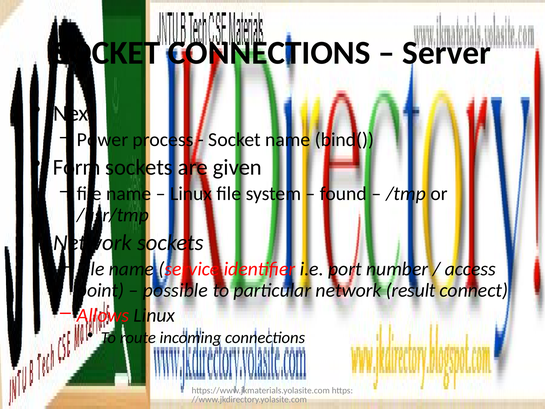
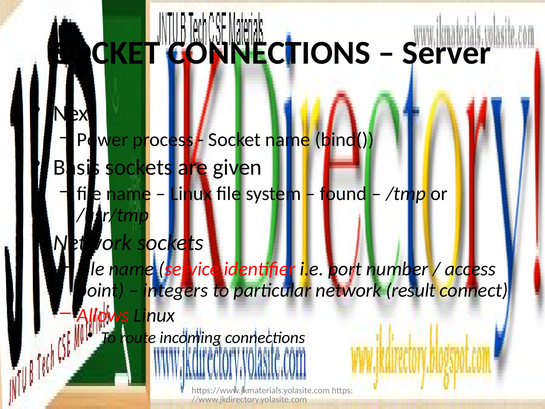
Form: Form -> Basis (77, 167)
possible: possible -> integers (175, 290)
